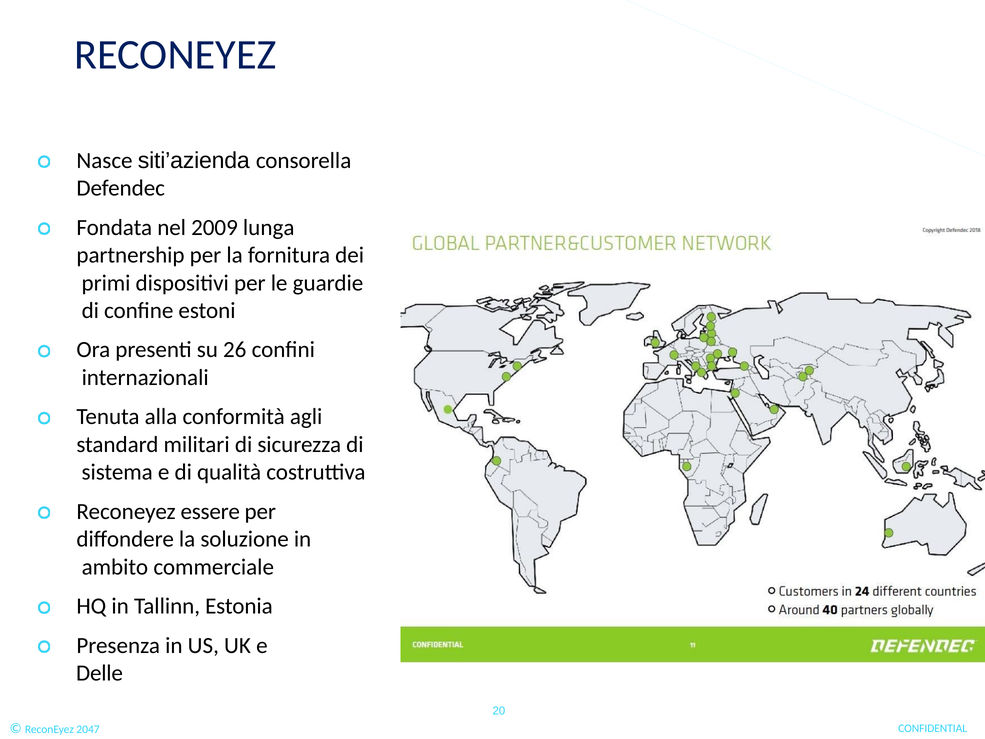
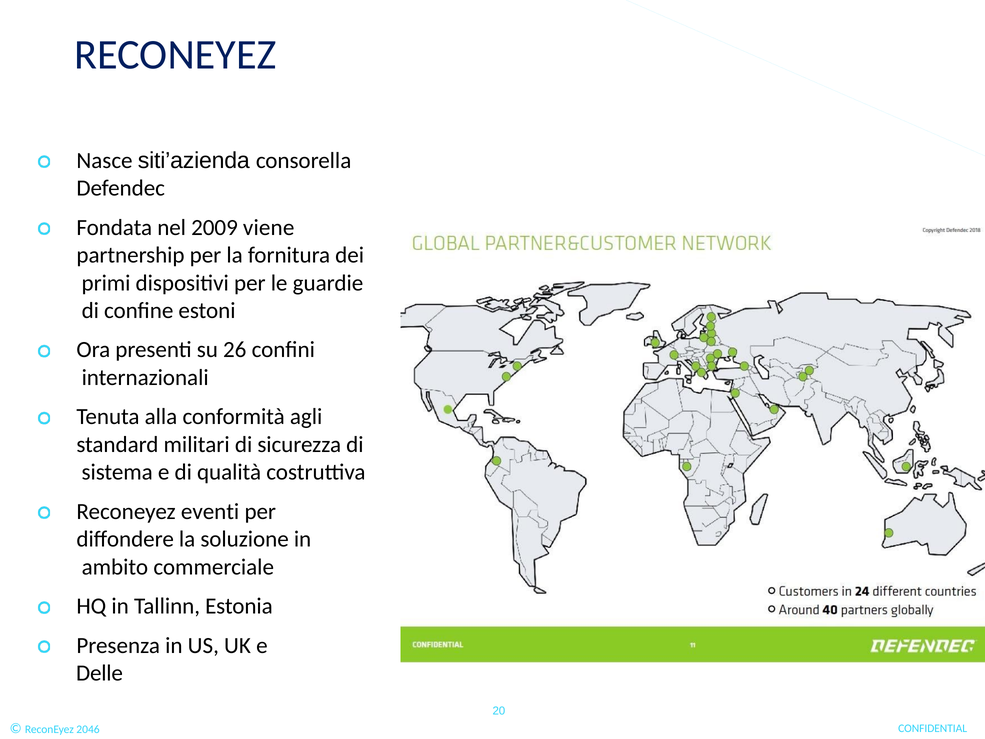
lunga: lunga -> viene (269, 227)
essere: essere -> eventi (210, 511)
2047: 2047 -> 2046 (88, 729)
